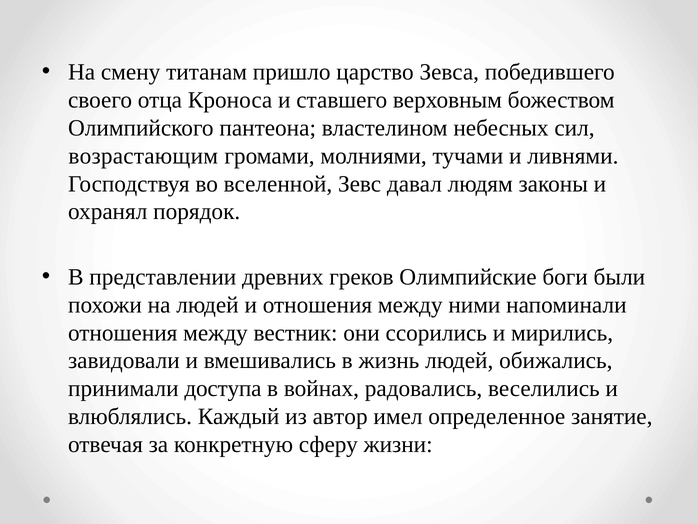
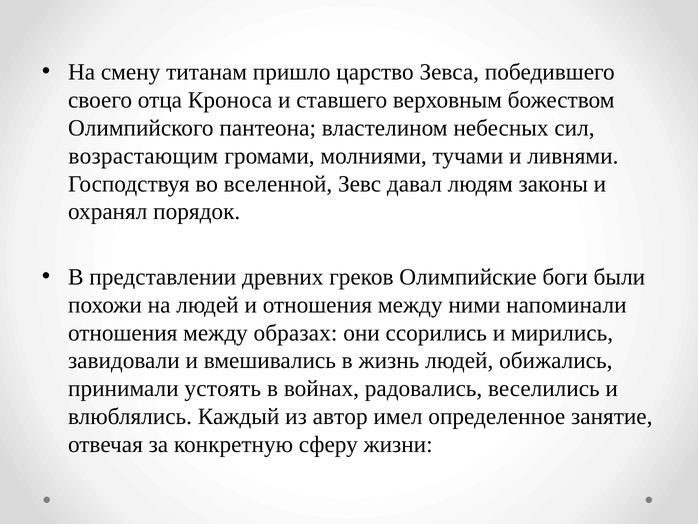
вестник: вестник -> образах (295, 333)
доступа: доступа -> устоять (223, 388)
